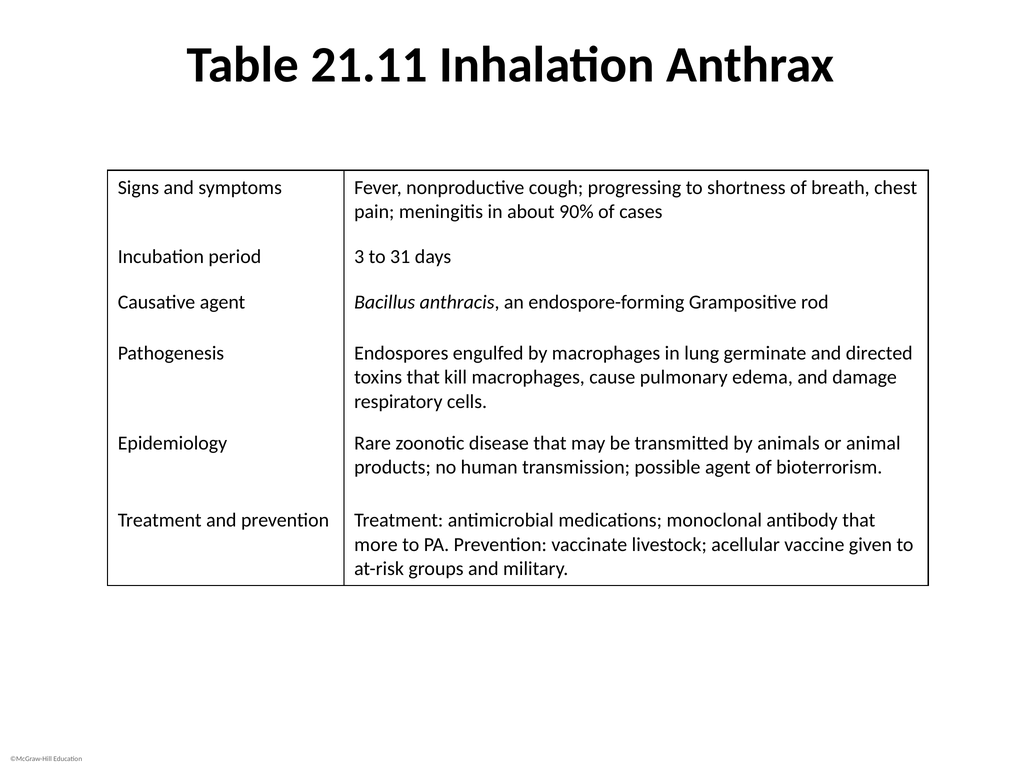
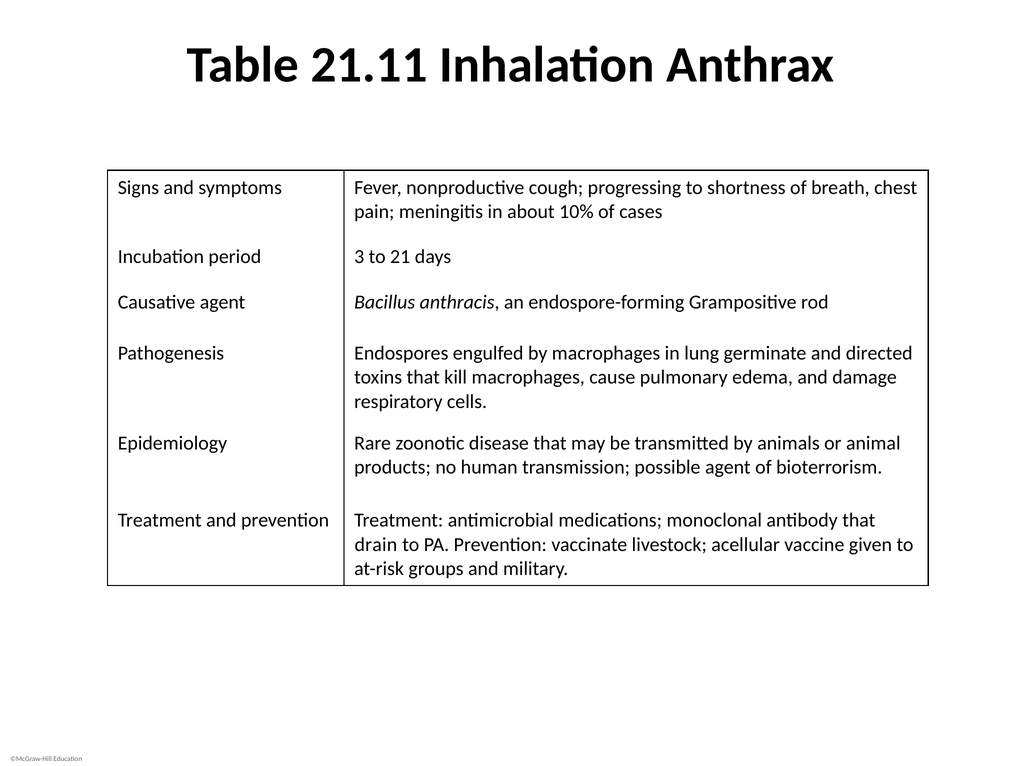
90%: 90% -> 10% (576, 212)
31: 31 -> 21 (400, 257)
more: more -> drain (376, 545)
